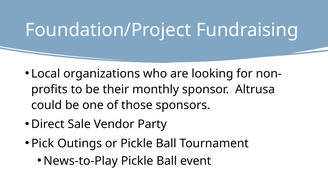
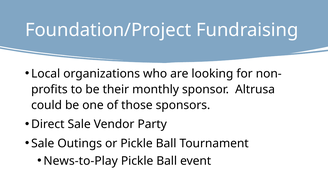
Pick: Pick -> Sale (43, 144)
